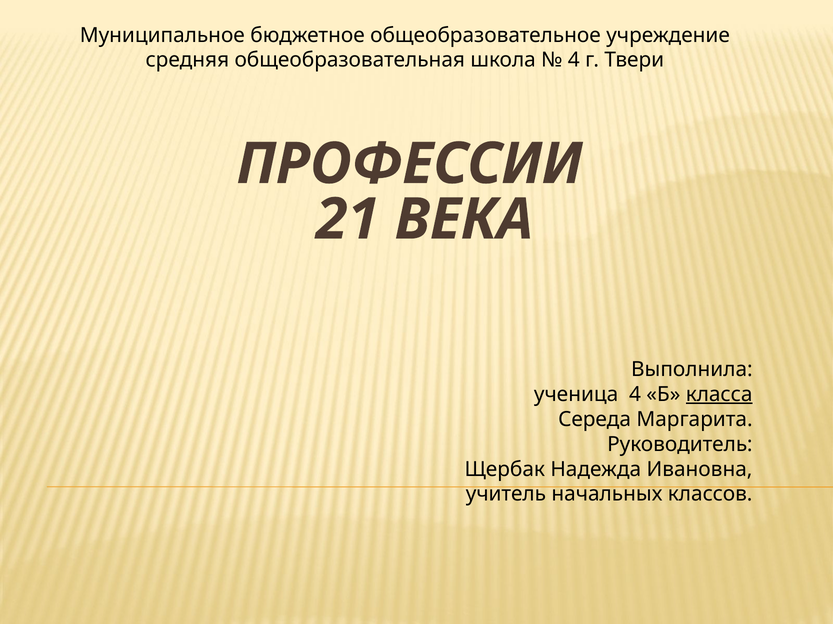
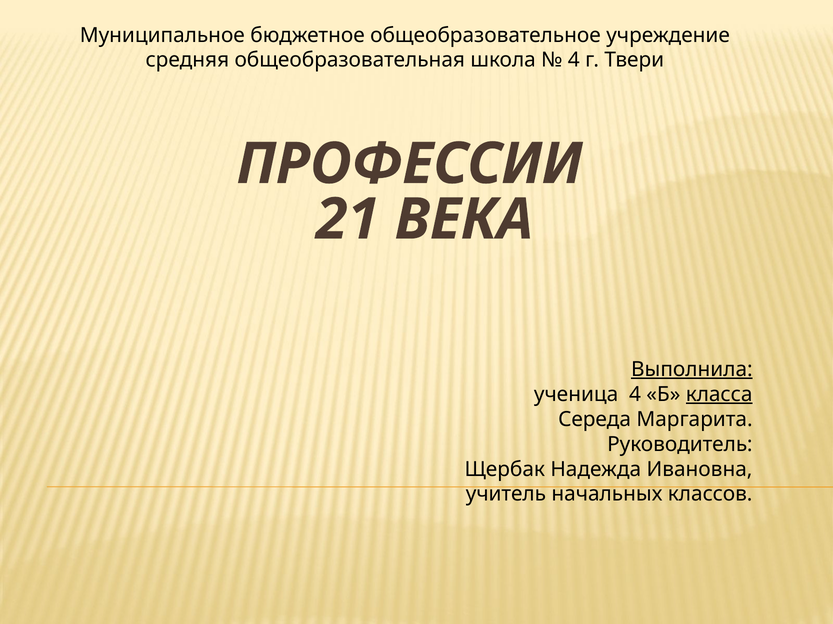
Выполнила underline: none -> present (692, 370)
